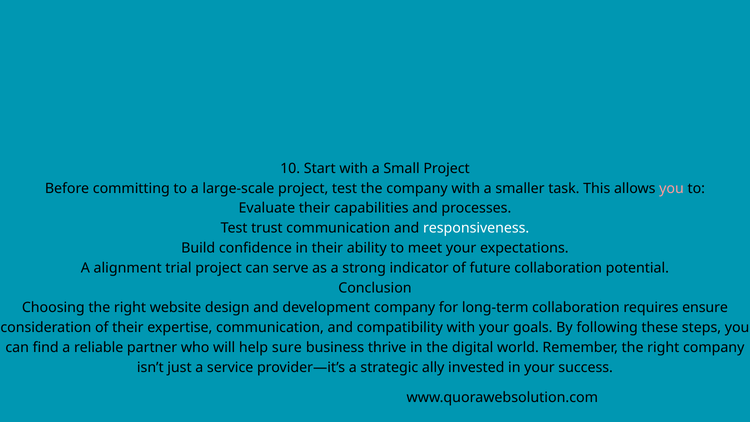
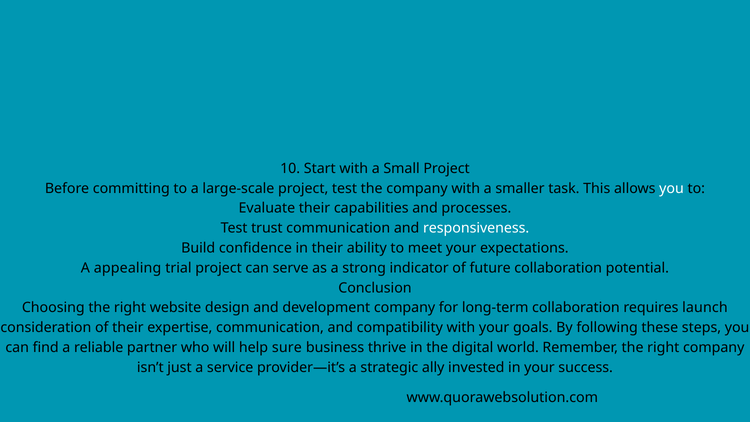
you colour: pink -> white (672, 188)
alignment: alignment -> appealing (128, 268)
ensure: ensure -> launch (705, 308)
